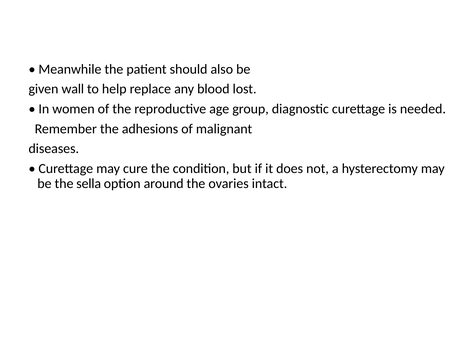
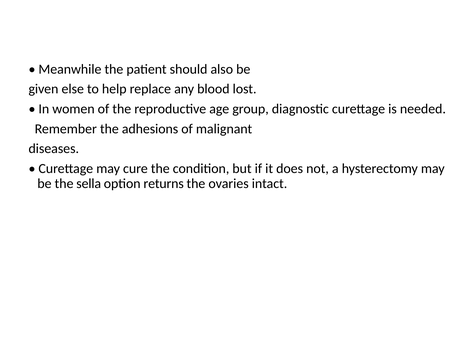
wall: wall -> else (73, 89)
around: around -> returns (164, 184)
